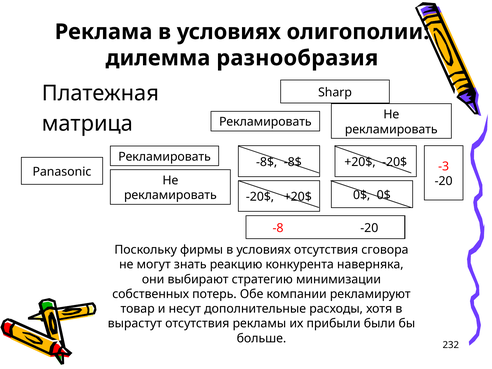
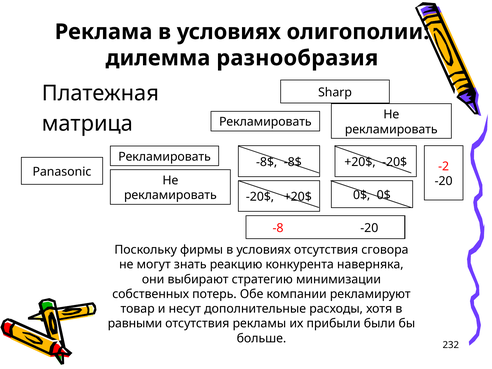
-3: -3 -> -2 (444, 166)
вырастут: вырастут -> равными (135, 324)
